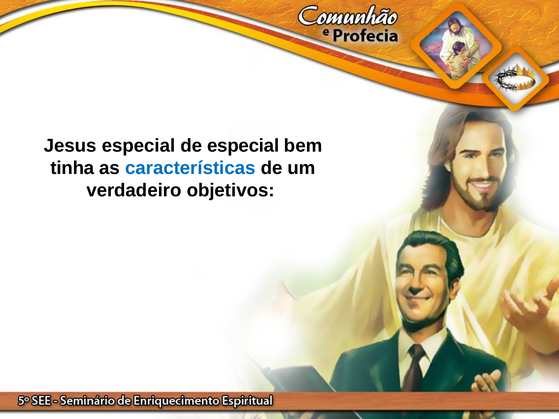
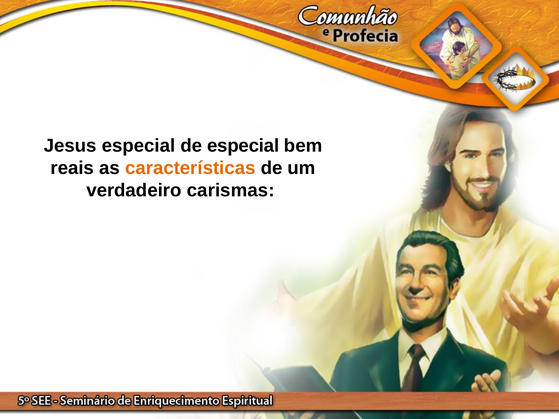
tinha: tinha -> reais (72, 168)
características colour: blue -> orange (190, 168)
objetivos: objetivos -> carismas (231, 190)
